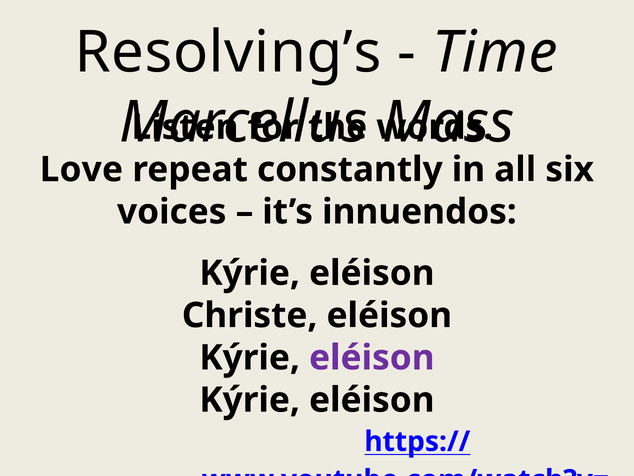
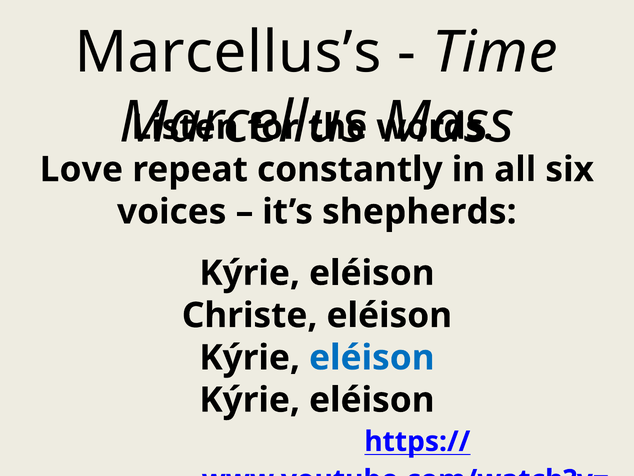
Resolving’s: Resolving’s -> Marcellus’s (228, 53)
innuendos: innuendos -> shepherds (419, 212)
eléison colour: purple -> blue (372, 357)
